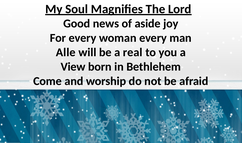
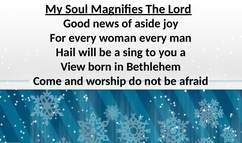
Alle: Alle -> Hail (66, 53)
real: real -> sing (133, 53)
